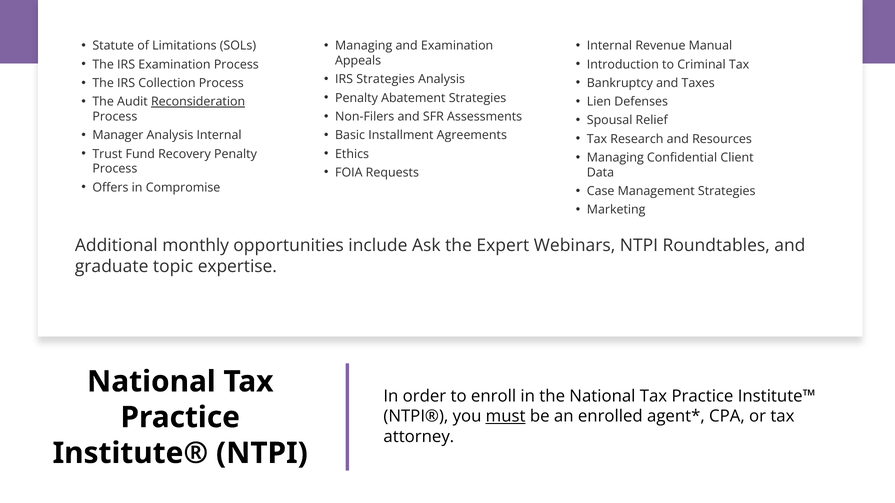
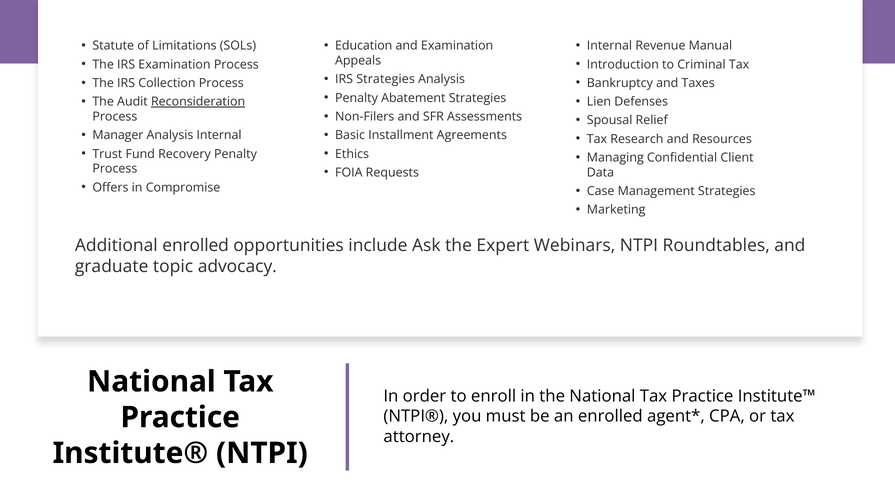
Managing: Managing -> Education (364, 46)
Additional monthly: monthly -> enrolled (196, 246)
expertise: expertise -> advocacy (237, 267)
must underline: present -> none (506, 417)
